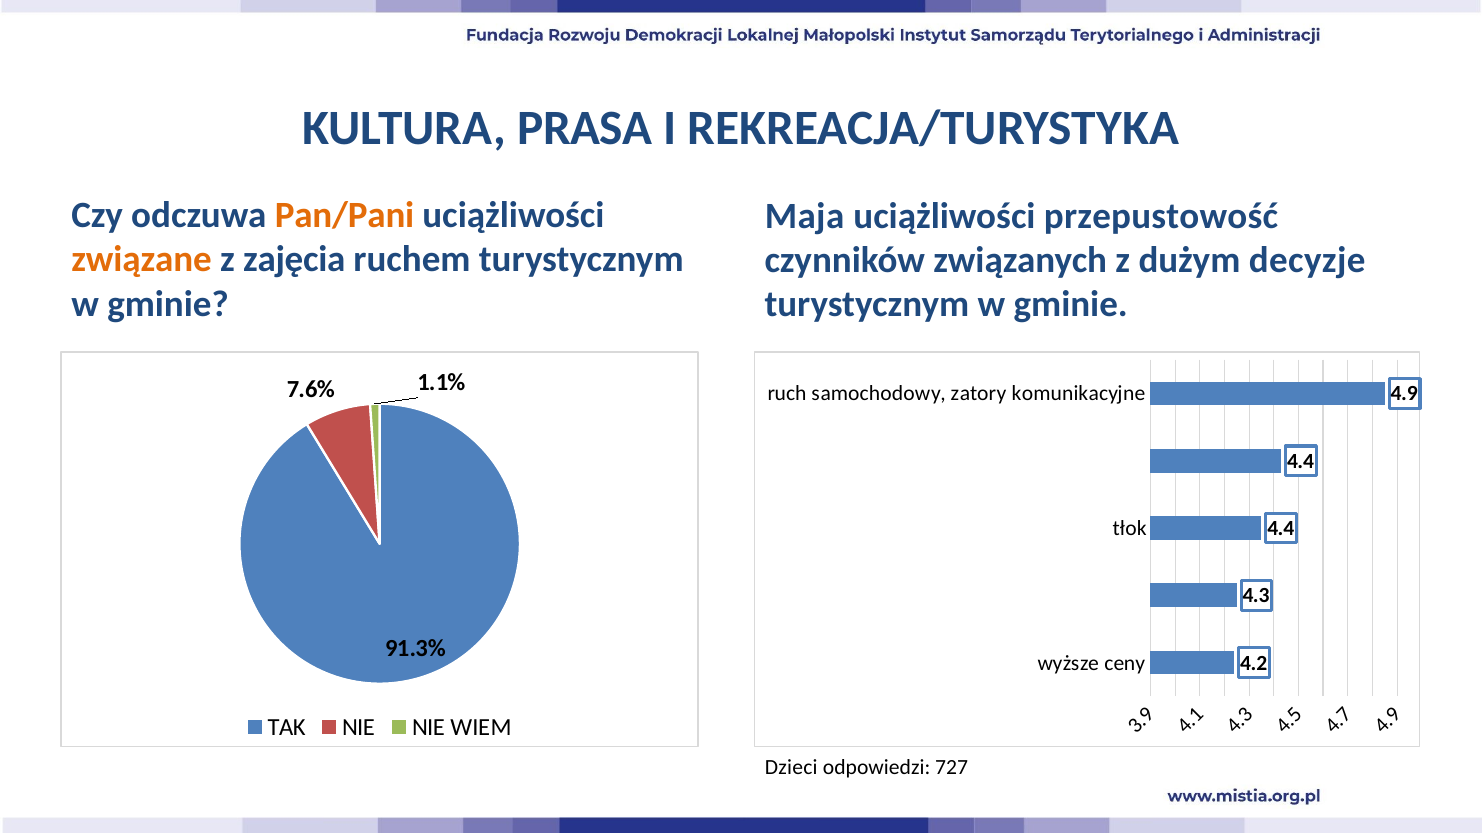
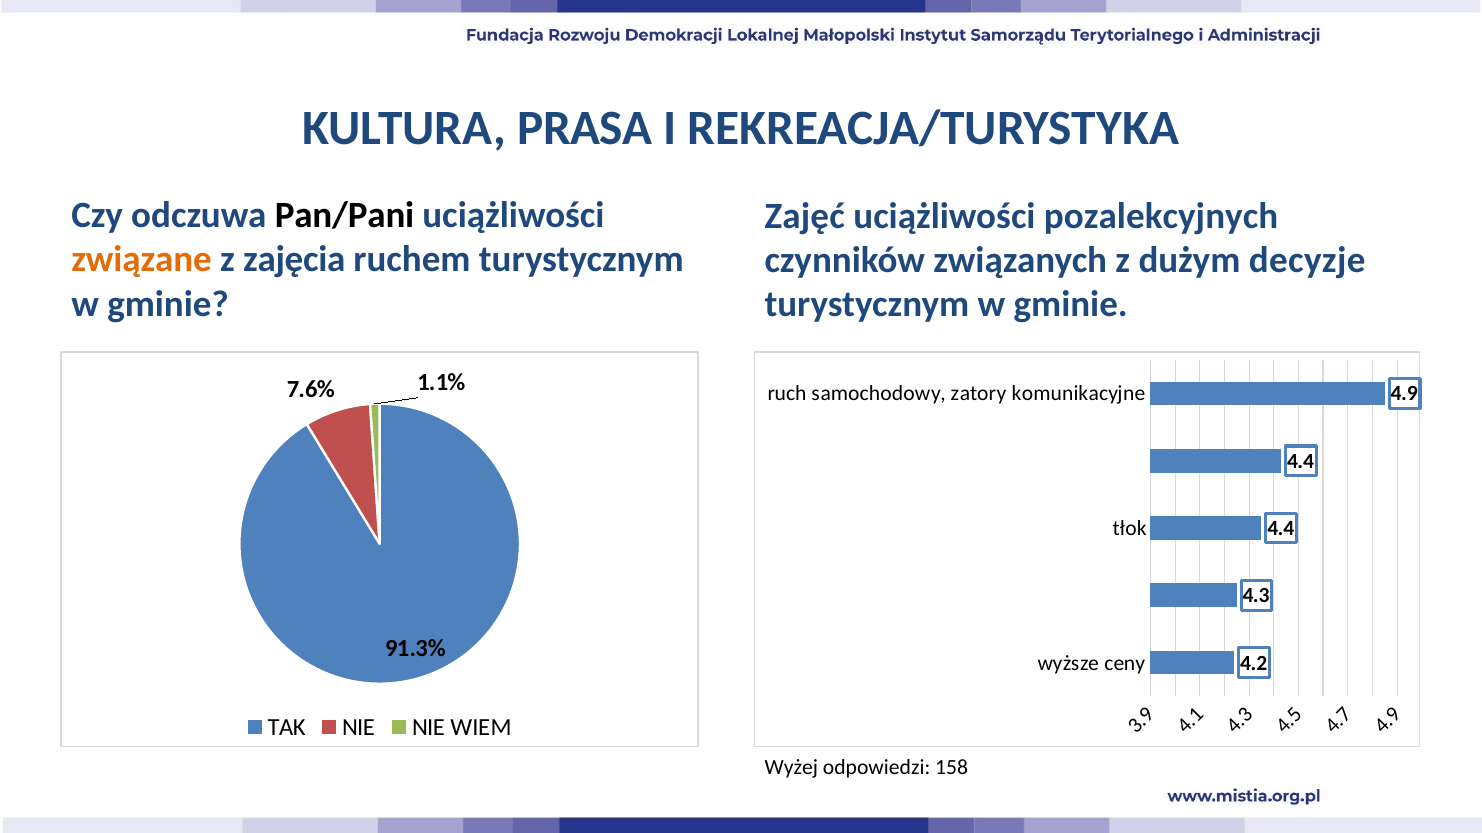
Pan/Pani colour: orange -> black (345, 215)
Maja: Maja -> Zajęć (805, 216)
przepustowość: przepustowość -> pozalekcyjnych (1161, 216)
Dzieci: Dzieci -> Wyżej (791, 768)
727: 727 -> 158 (952, 768)
